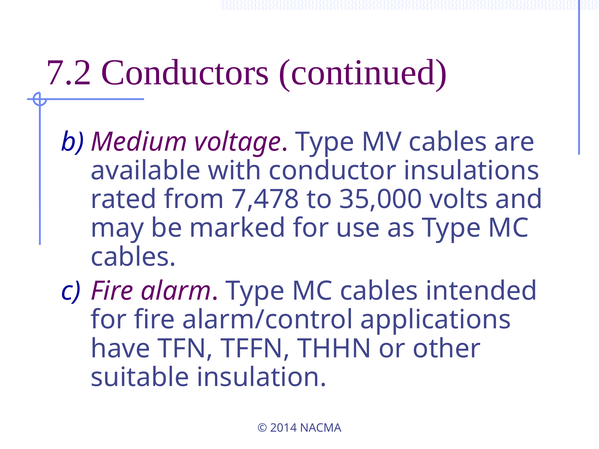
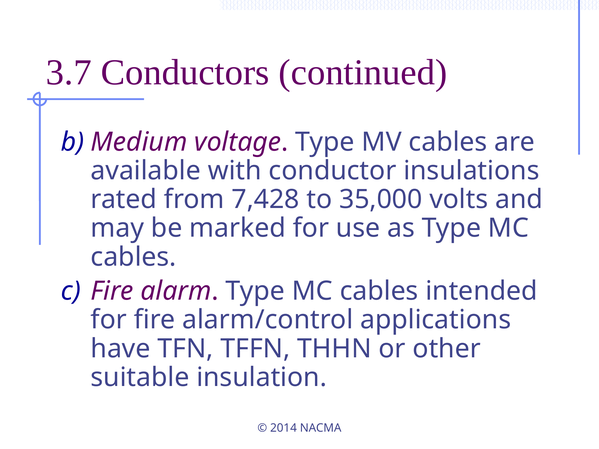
7.2: 7.2 -> 3.7 (69, 72)
7,478: 7,478 -> 7,428 (266, 200)
